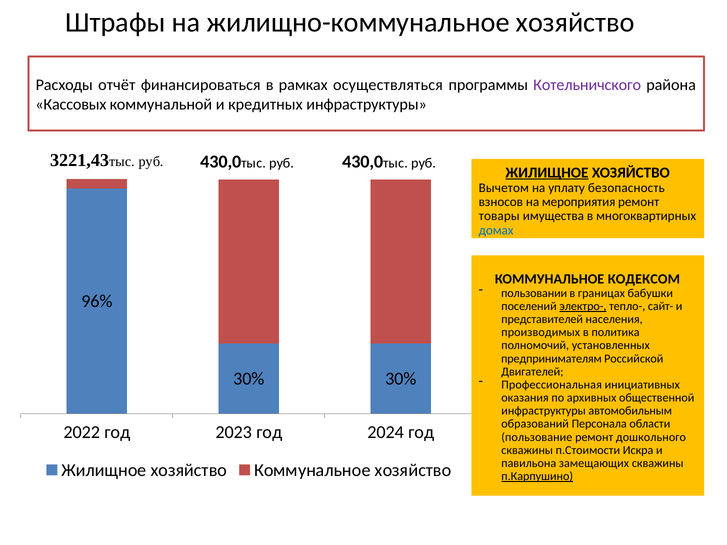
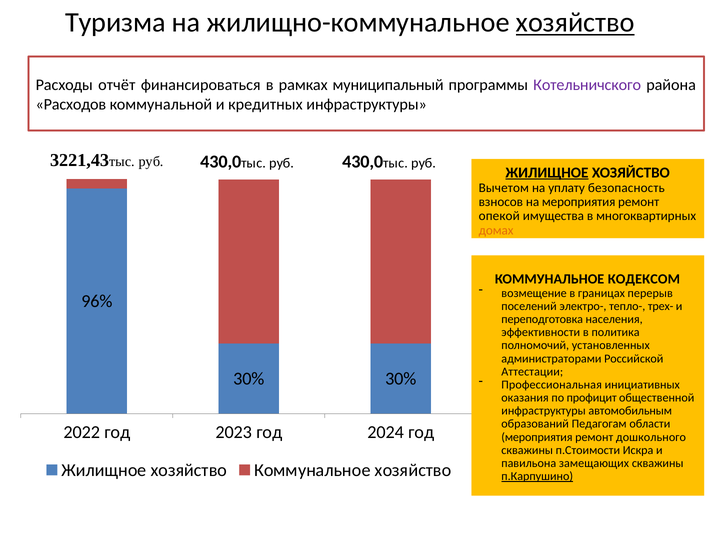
Штрафы: Штрафы -> Туризма (115, 22)
хозяйство underline: none -> present (575, 22)
осуществляться: осуществляться -> муниципальный (388, 85)
Кассовых: Кассовых -> Расходов (71, 104)
товары: товары -> опекой (499, 216)
домах colour: blue -> orange (496, 230)
пользовании: пользовании -> возмещение (534, 293)
бабушки: бабушки -> перерыв (650, 293)
электро- underline: present -> none (583, 306)
сайт-: сайт- -> трех- (661, 306)
представителей: представителей -> переподготовка (542, 319)
производимых: производимых -> эффективности (541, 333)
предпринимателям: предпринимателям -> администраторами (551, 359)
Двигателей: Двигателей -> Аттестации (532, 372)
архивных: архивных -> профицит (592, 398)
Персонала: Персонала -> Педагогам (599, 424)
пользование: пользование -> мероприятия (537, 437)
